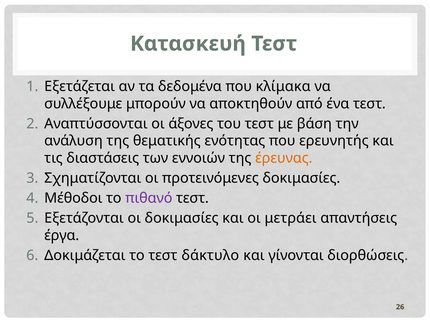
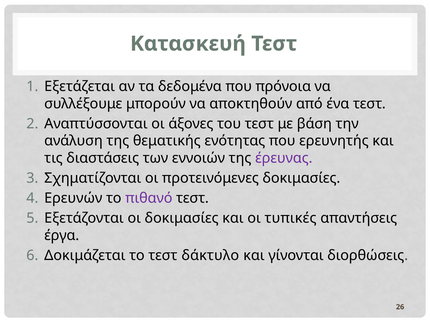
κλίμακα: κλίμακα -> πρόνοια (283, 87)
έρευνας colour: orange -> purple (284, 158)
Μέθοδοι: Μέθοδοι -> Ερευνών (73, 198)
μετράει: μετράει -> τυπικές (291, 218)
